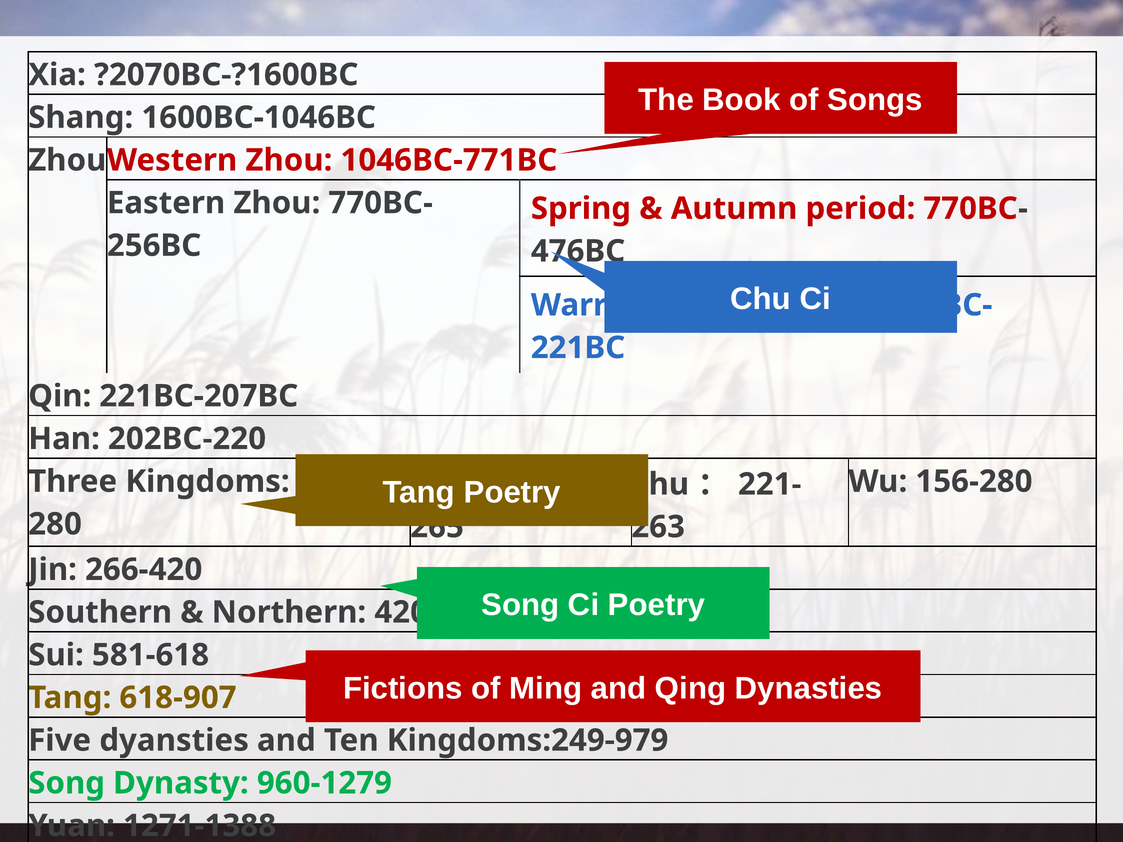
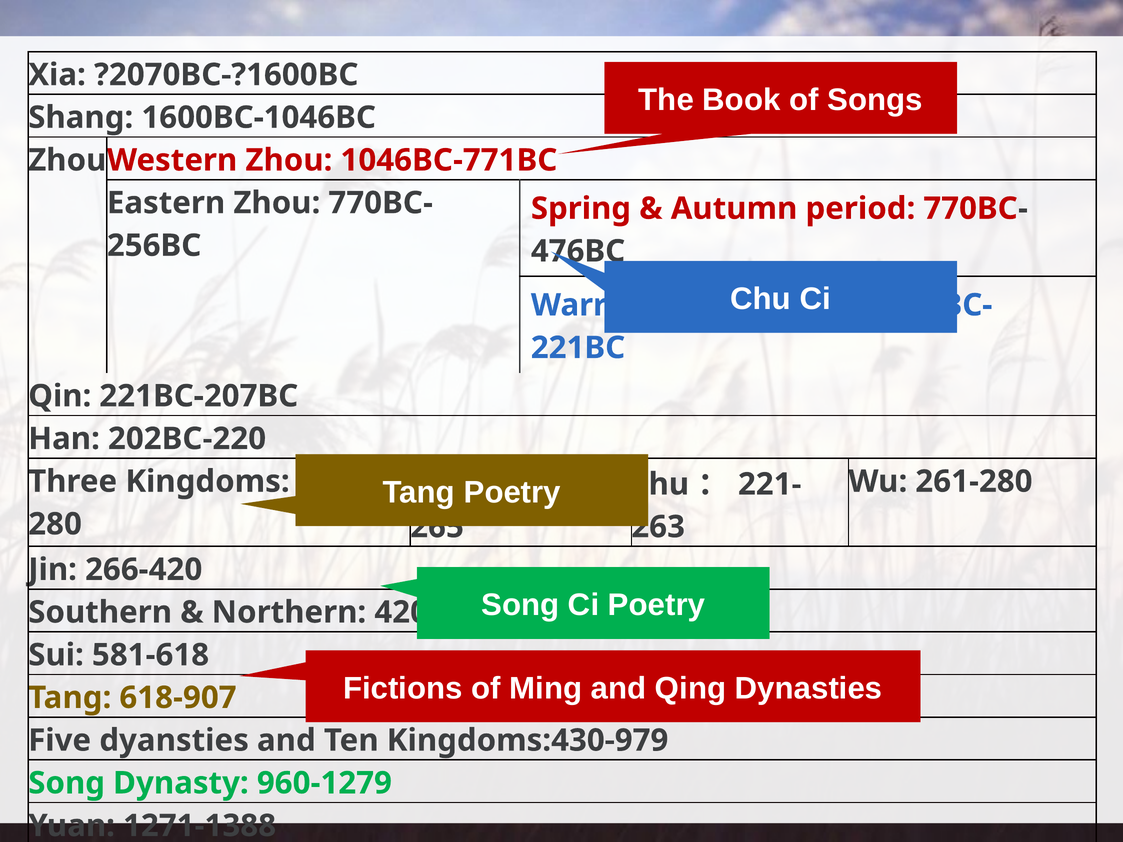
156-280: 156-280 -> 261-280 (974, 482)
Kingdoms:249-979: Kingdoms:249-979 -> Kingdoms:430-979 (528, 741)
